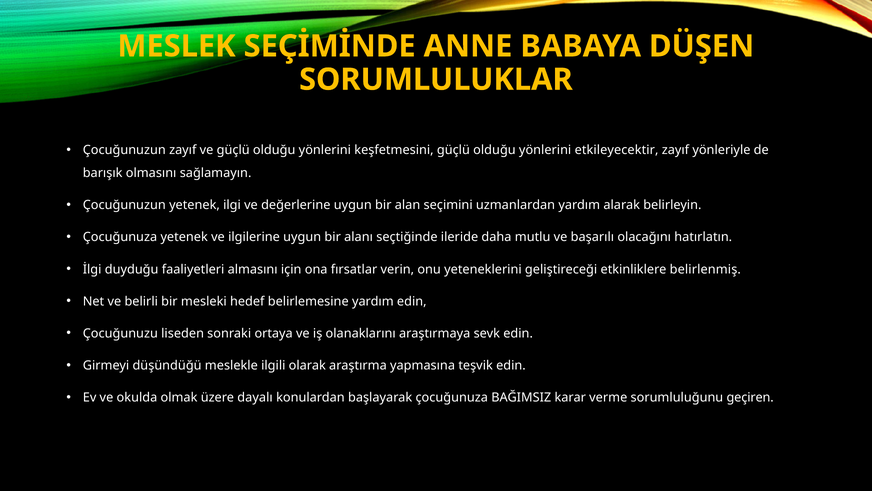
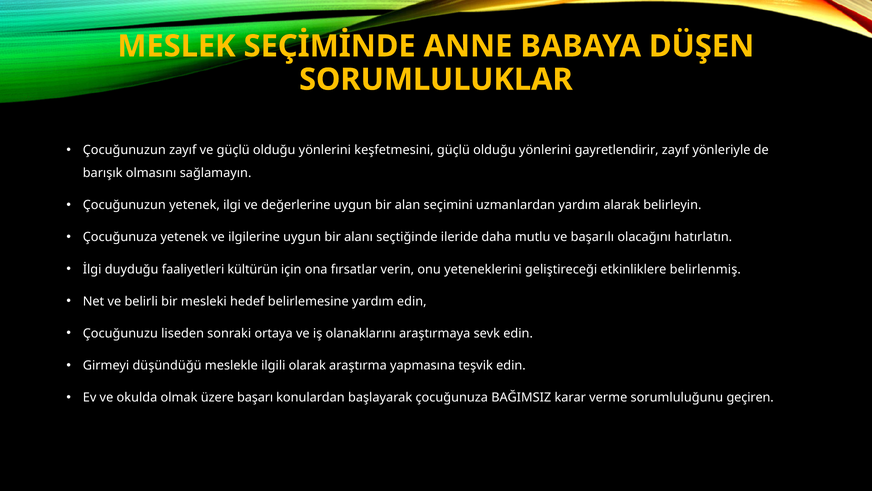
etkileyecektir: etkileyecektir -> gayretlendirir (617, 150)
almasını: almasını -> kültürün (253, 269)
dayalı: dayalı -> başarı (255, 397)
